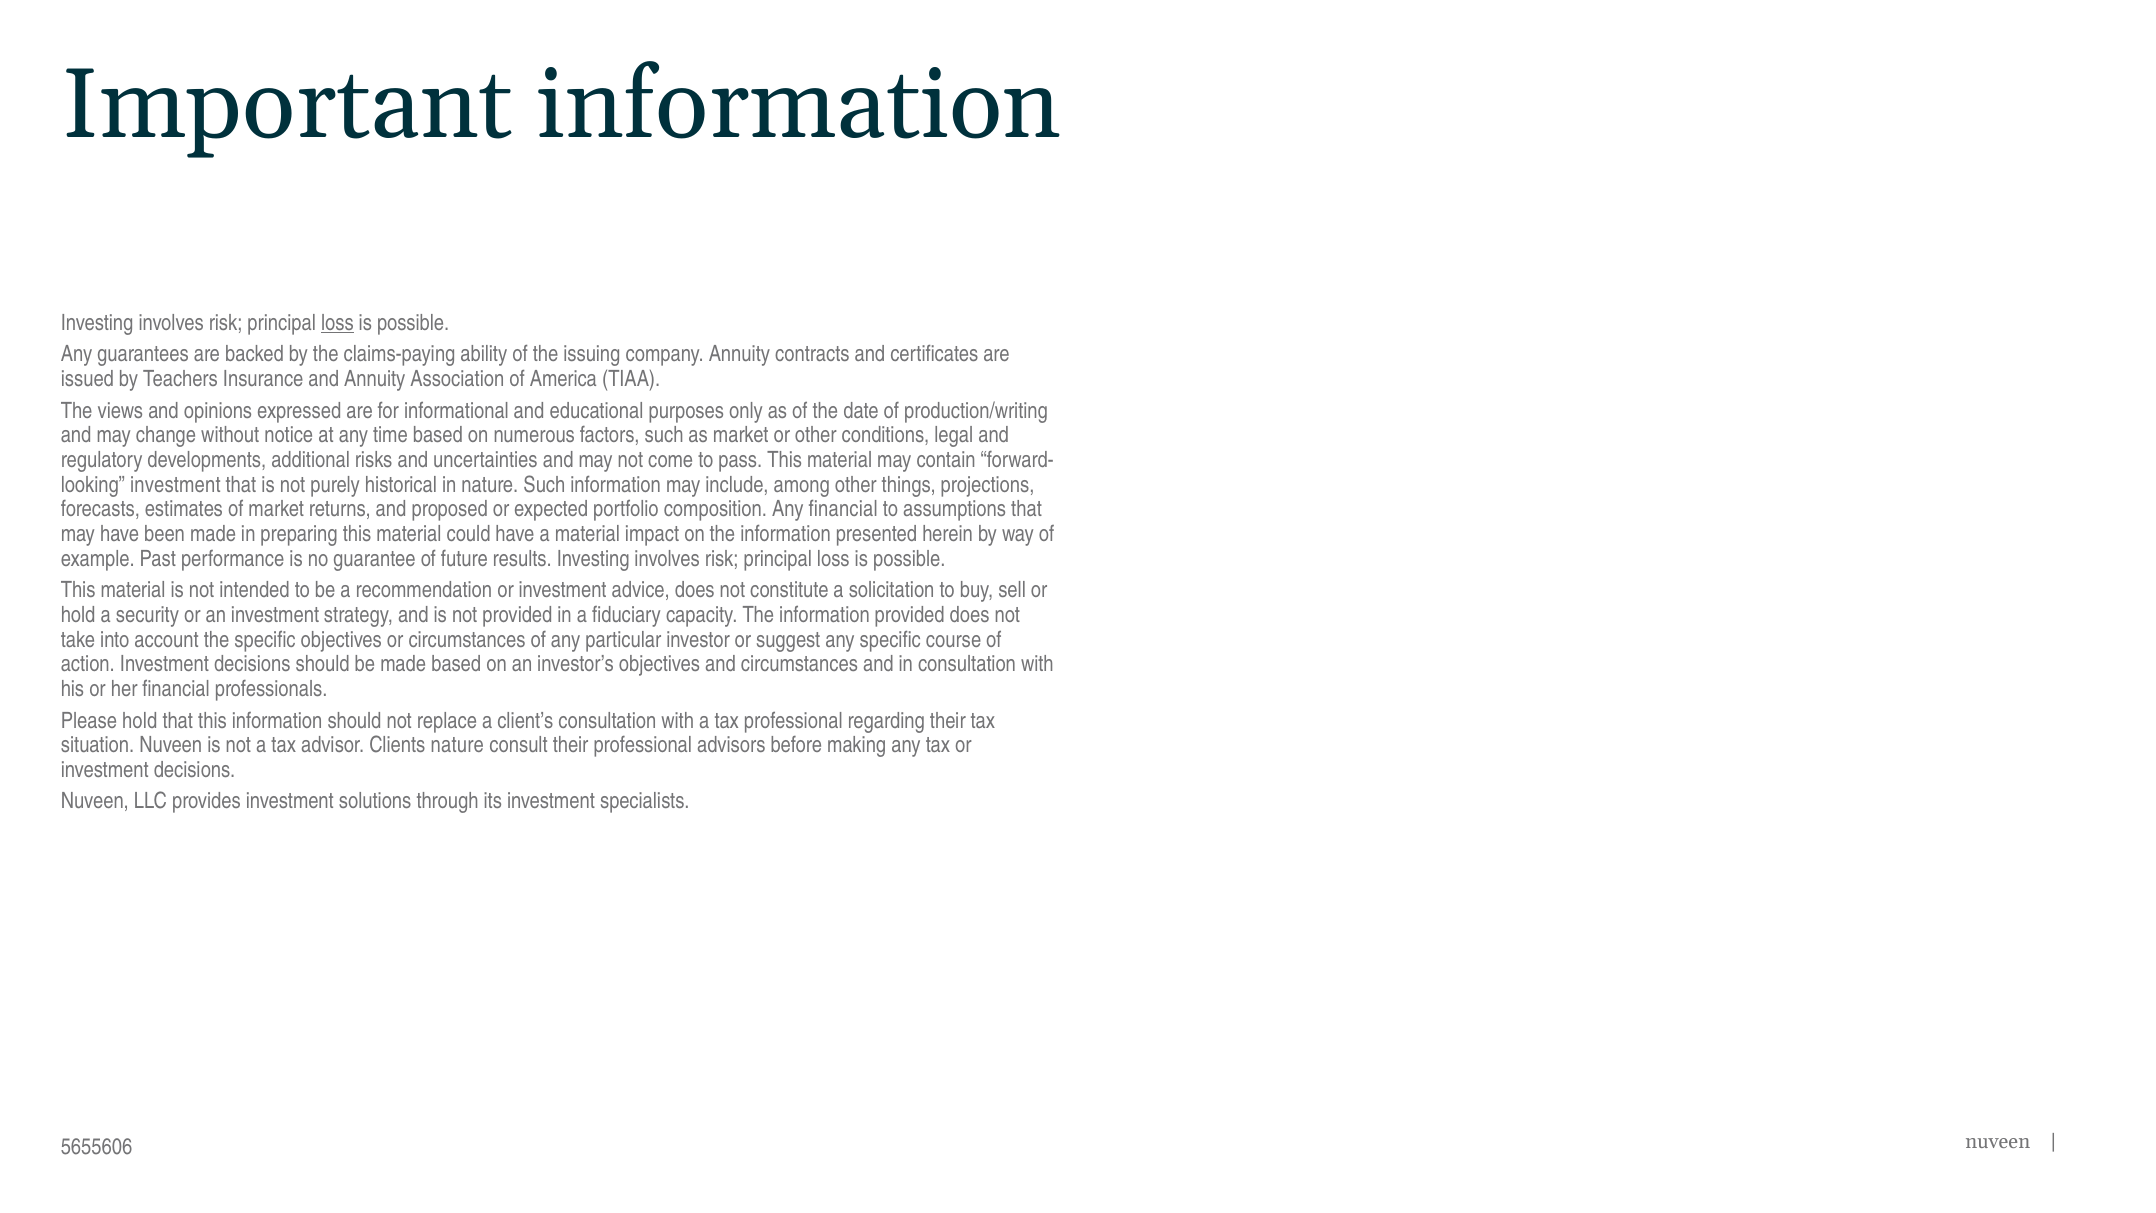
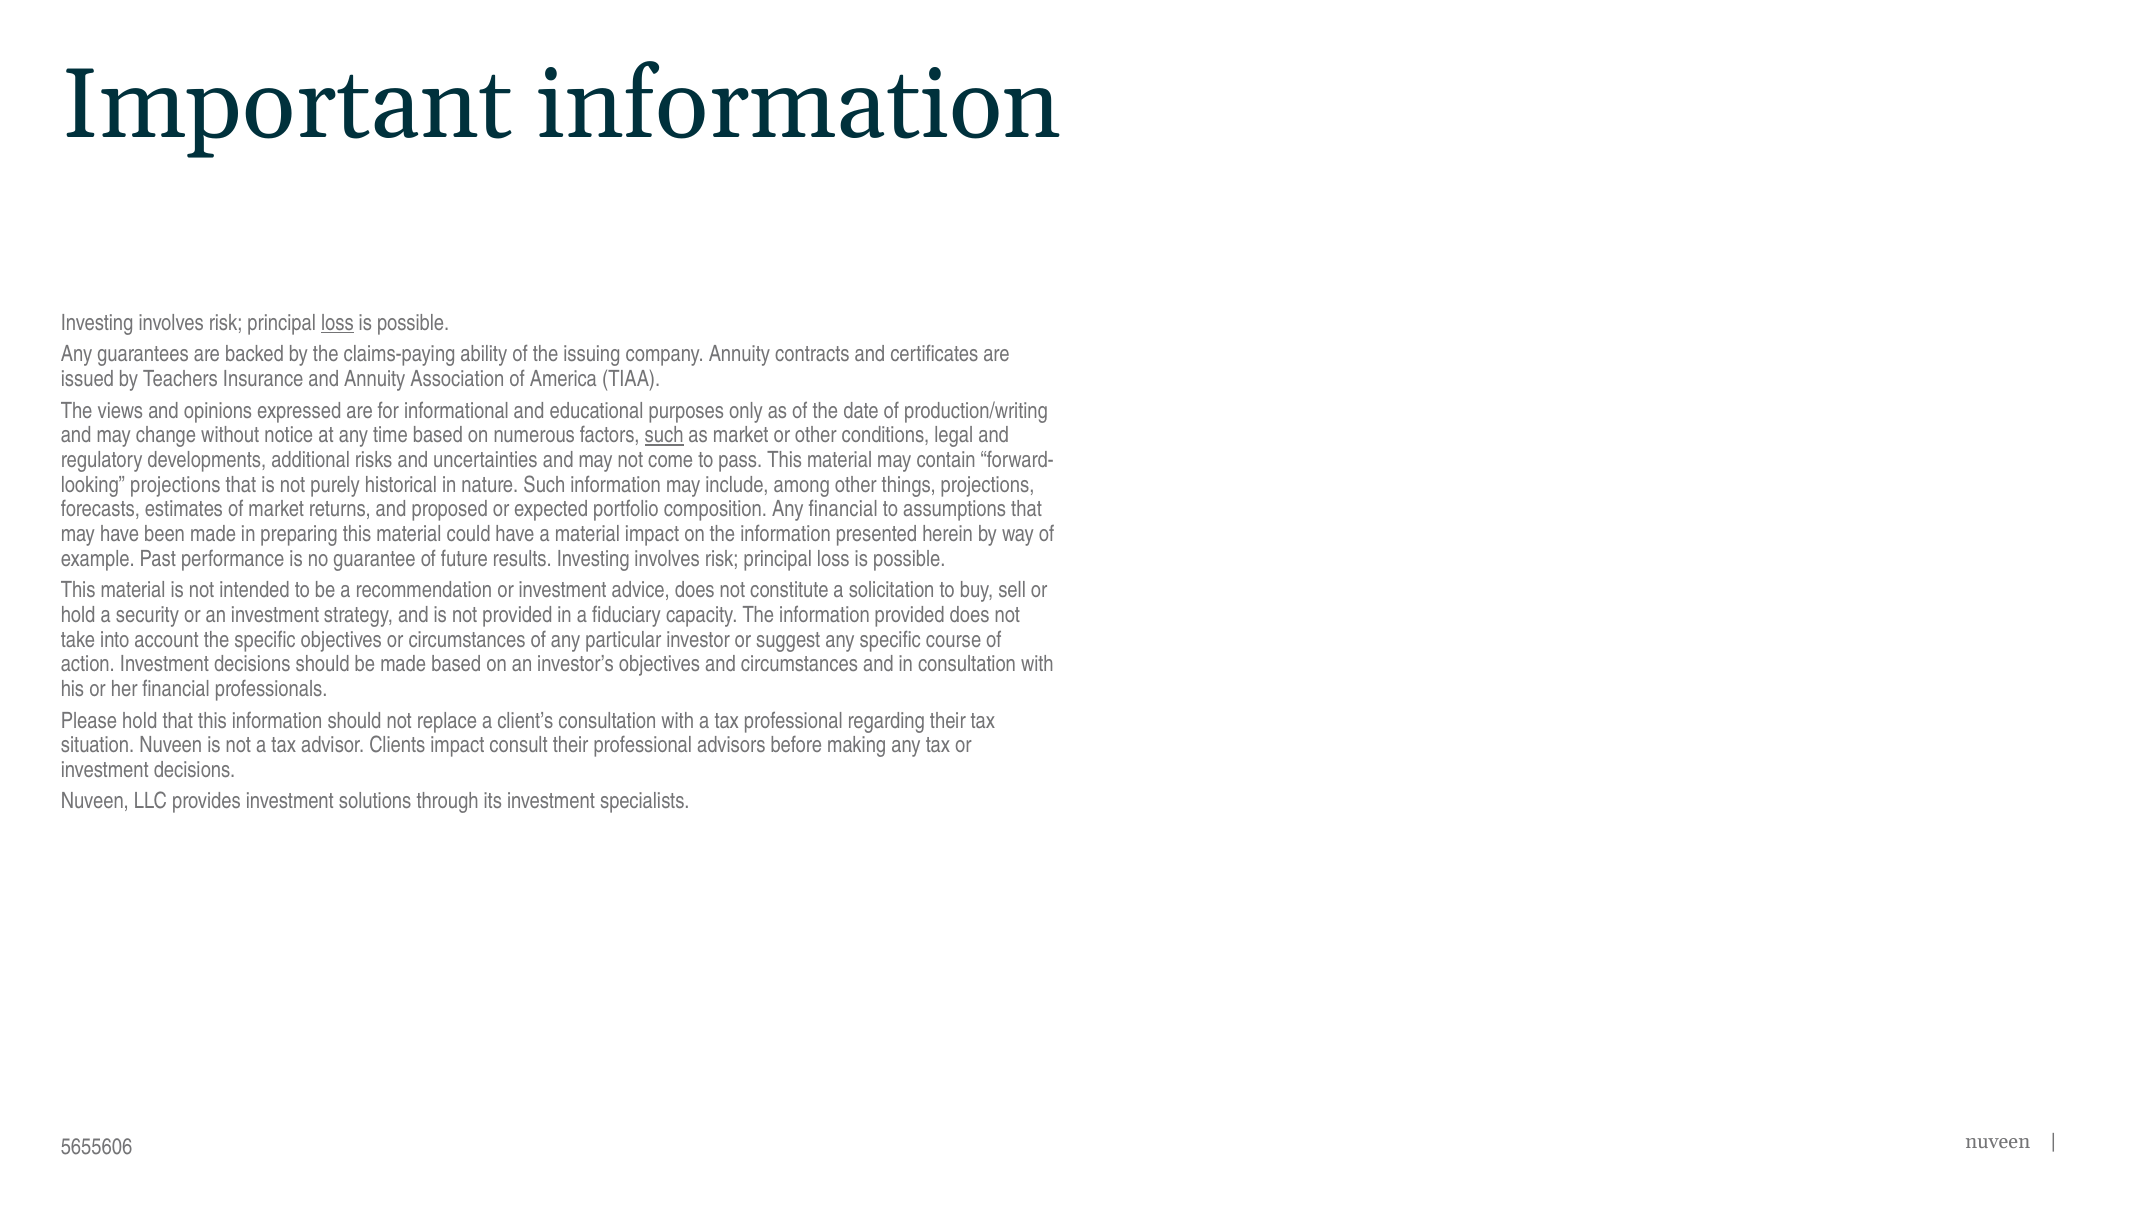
such underline: none -> present (664, 435)
investment: investment -> projections (175, 485)
Clients nature: nature -> impact (457, 745)
